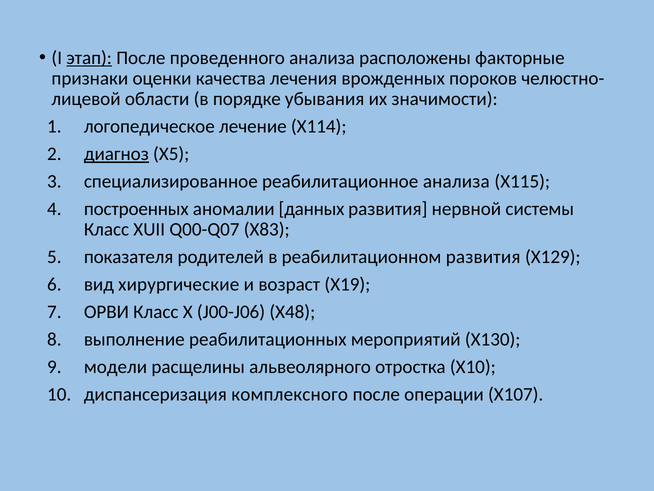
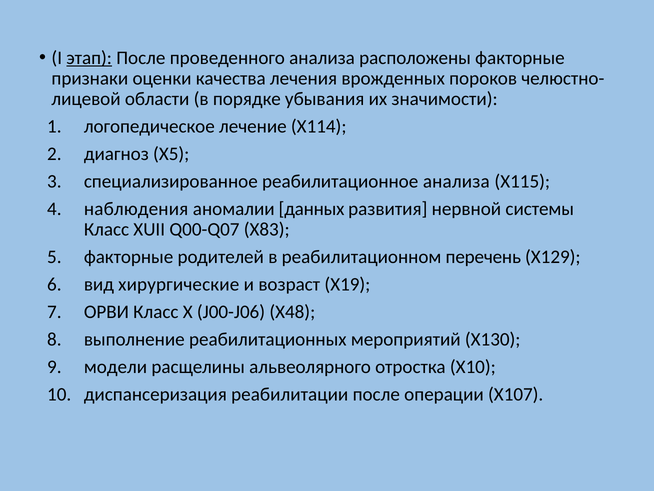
диагноз underline: present -> none (116, 154)
построенных: построенных -> наблюдения (136, 209)
показателя: показателя -> факторные (129, 257)
реабилитационном развития: развития -> перечень (483, 257)
комплексного: комплексного -> реабилитации (290, 394)
